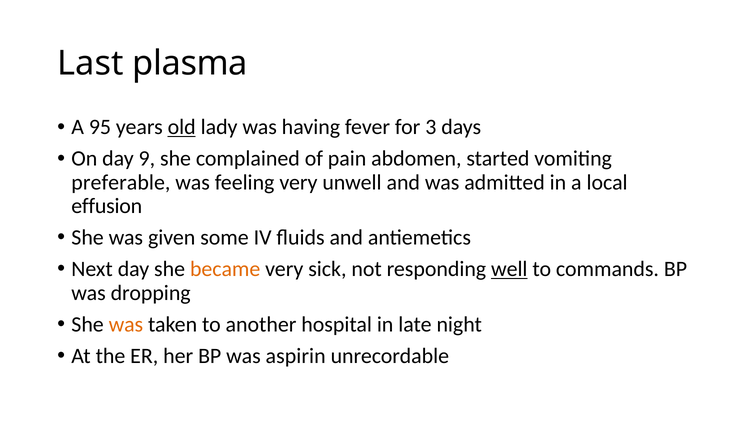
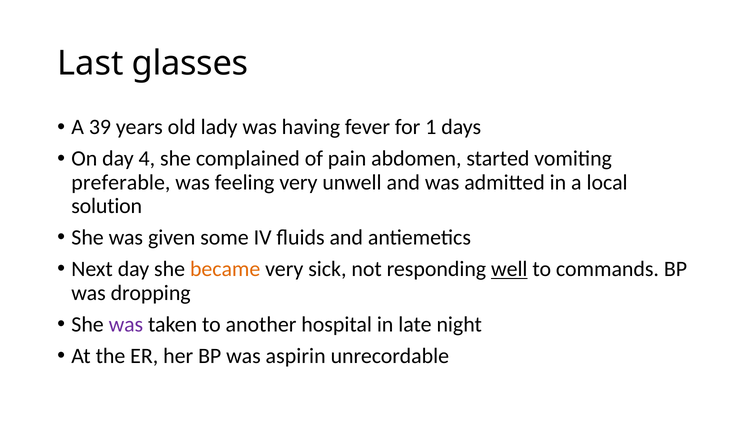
plasma: plasma -> glasses (190, 63)
95: 95 -> 39 (100, 127)
old underline: present -> none (182, 127)
3: 3 -> 1 (431, 127)
9: 9 -> 4 (147, 158)
effusion: effusion -> solution (107, 206)
was colour: orange -> purple (126, 324)
